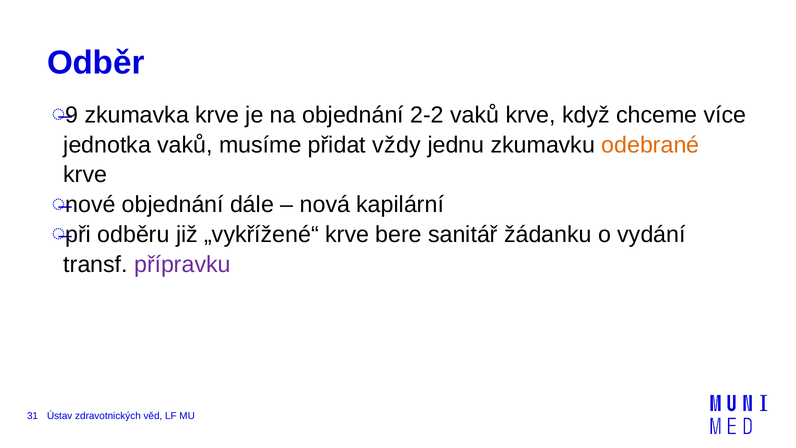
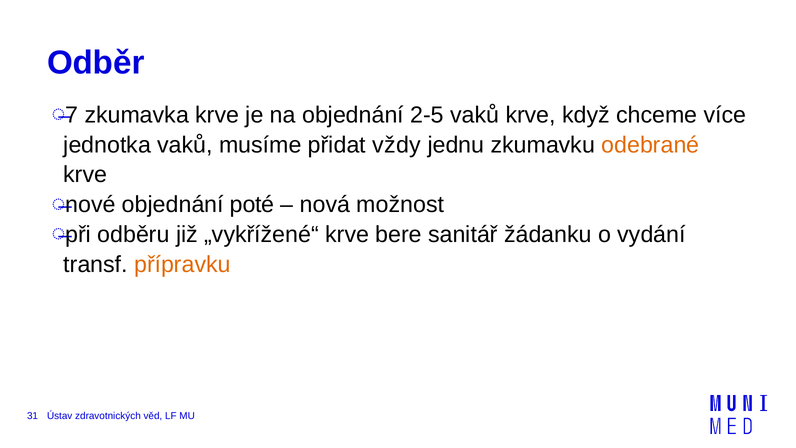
9: 9 -> 7 (72, 115)
2-2: 2-2 -> 2-5 (427, 115)
dále: dále -> poté (252, 205)
kapilární: kapilární -> možnost (400, 205)
přípravku colour: purple -> orange (182, 264)
